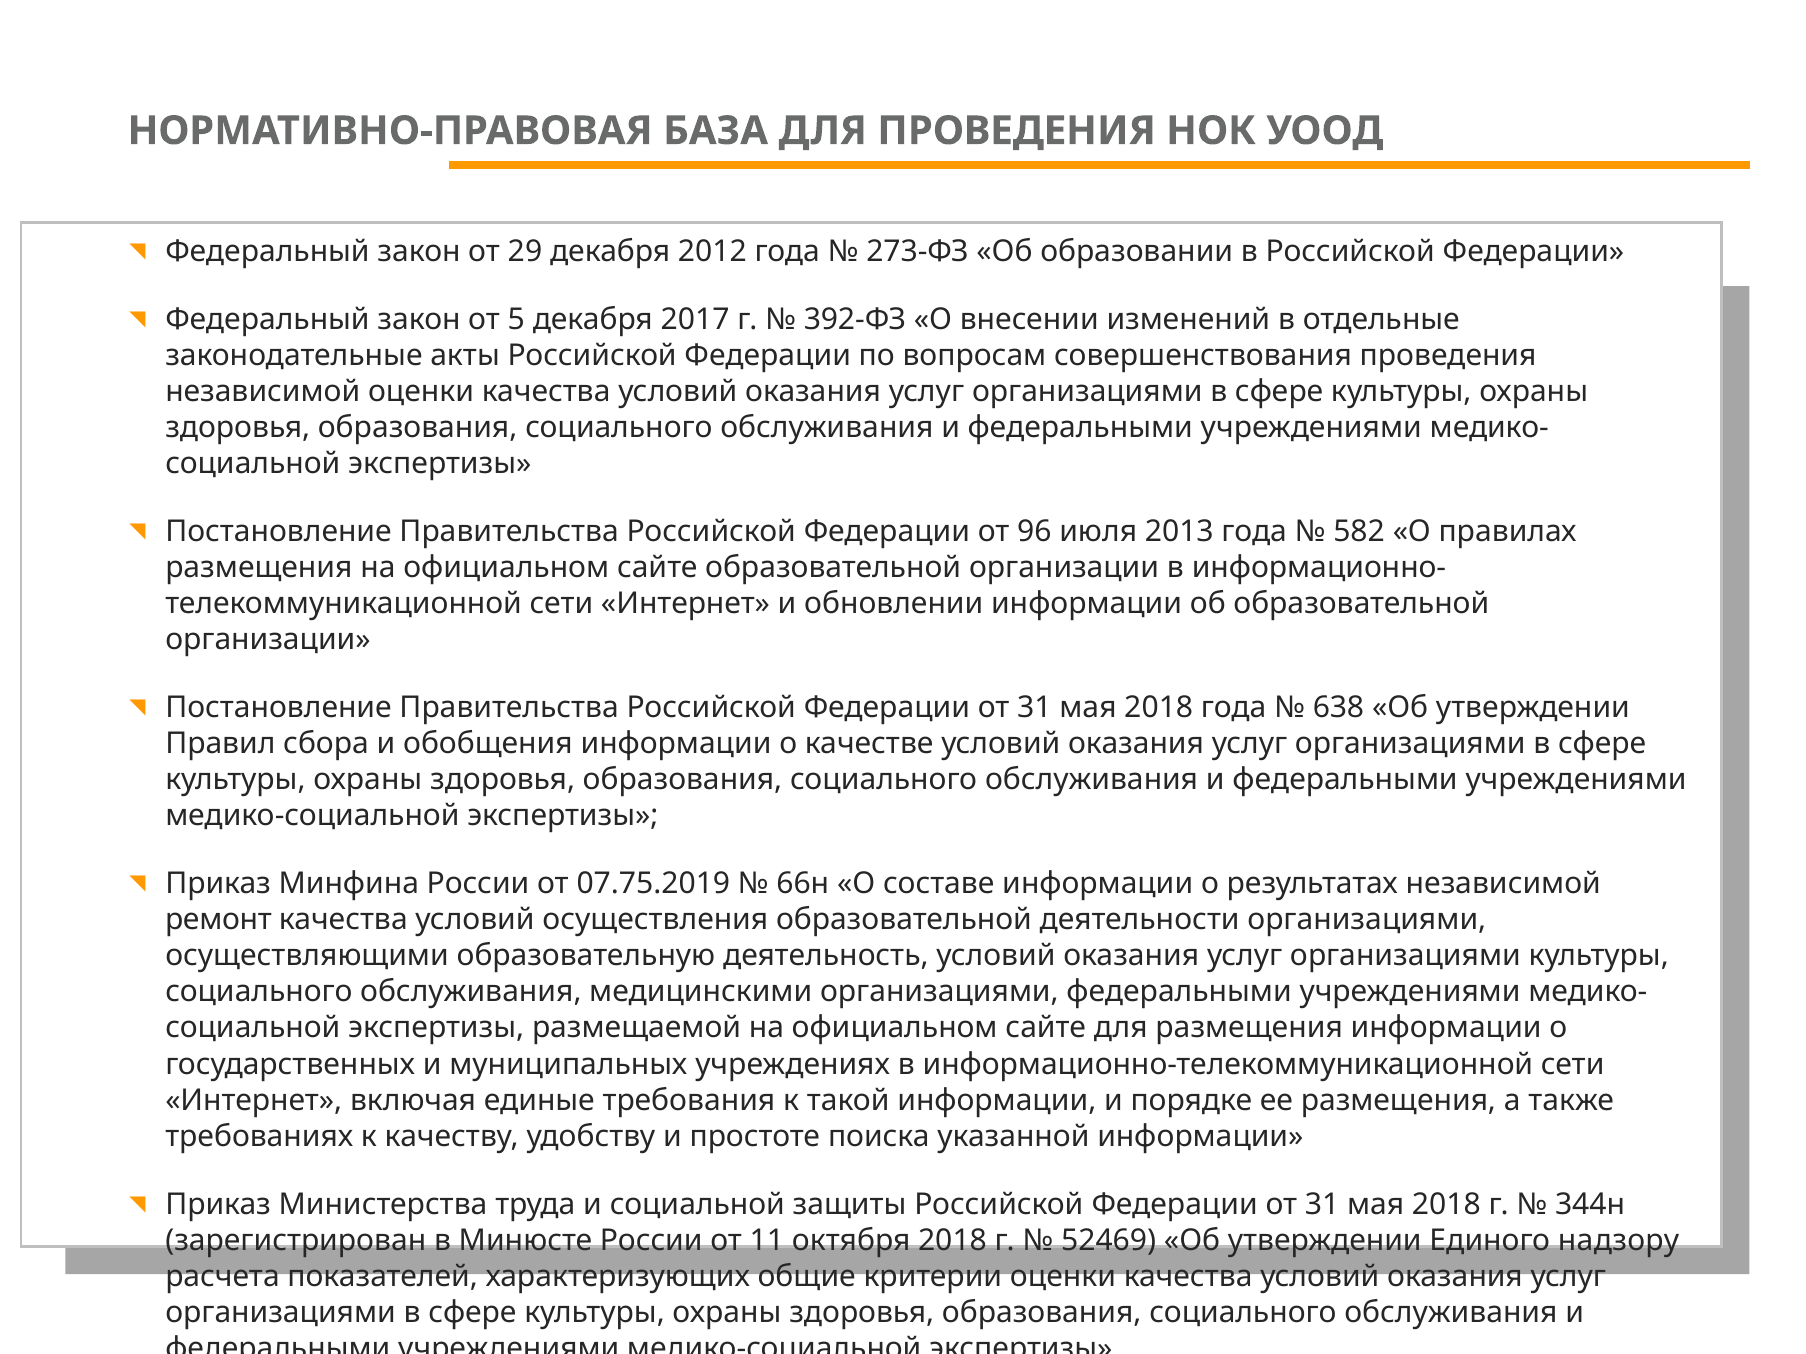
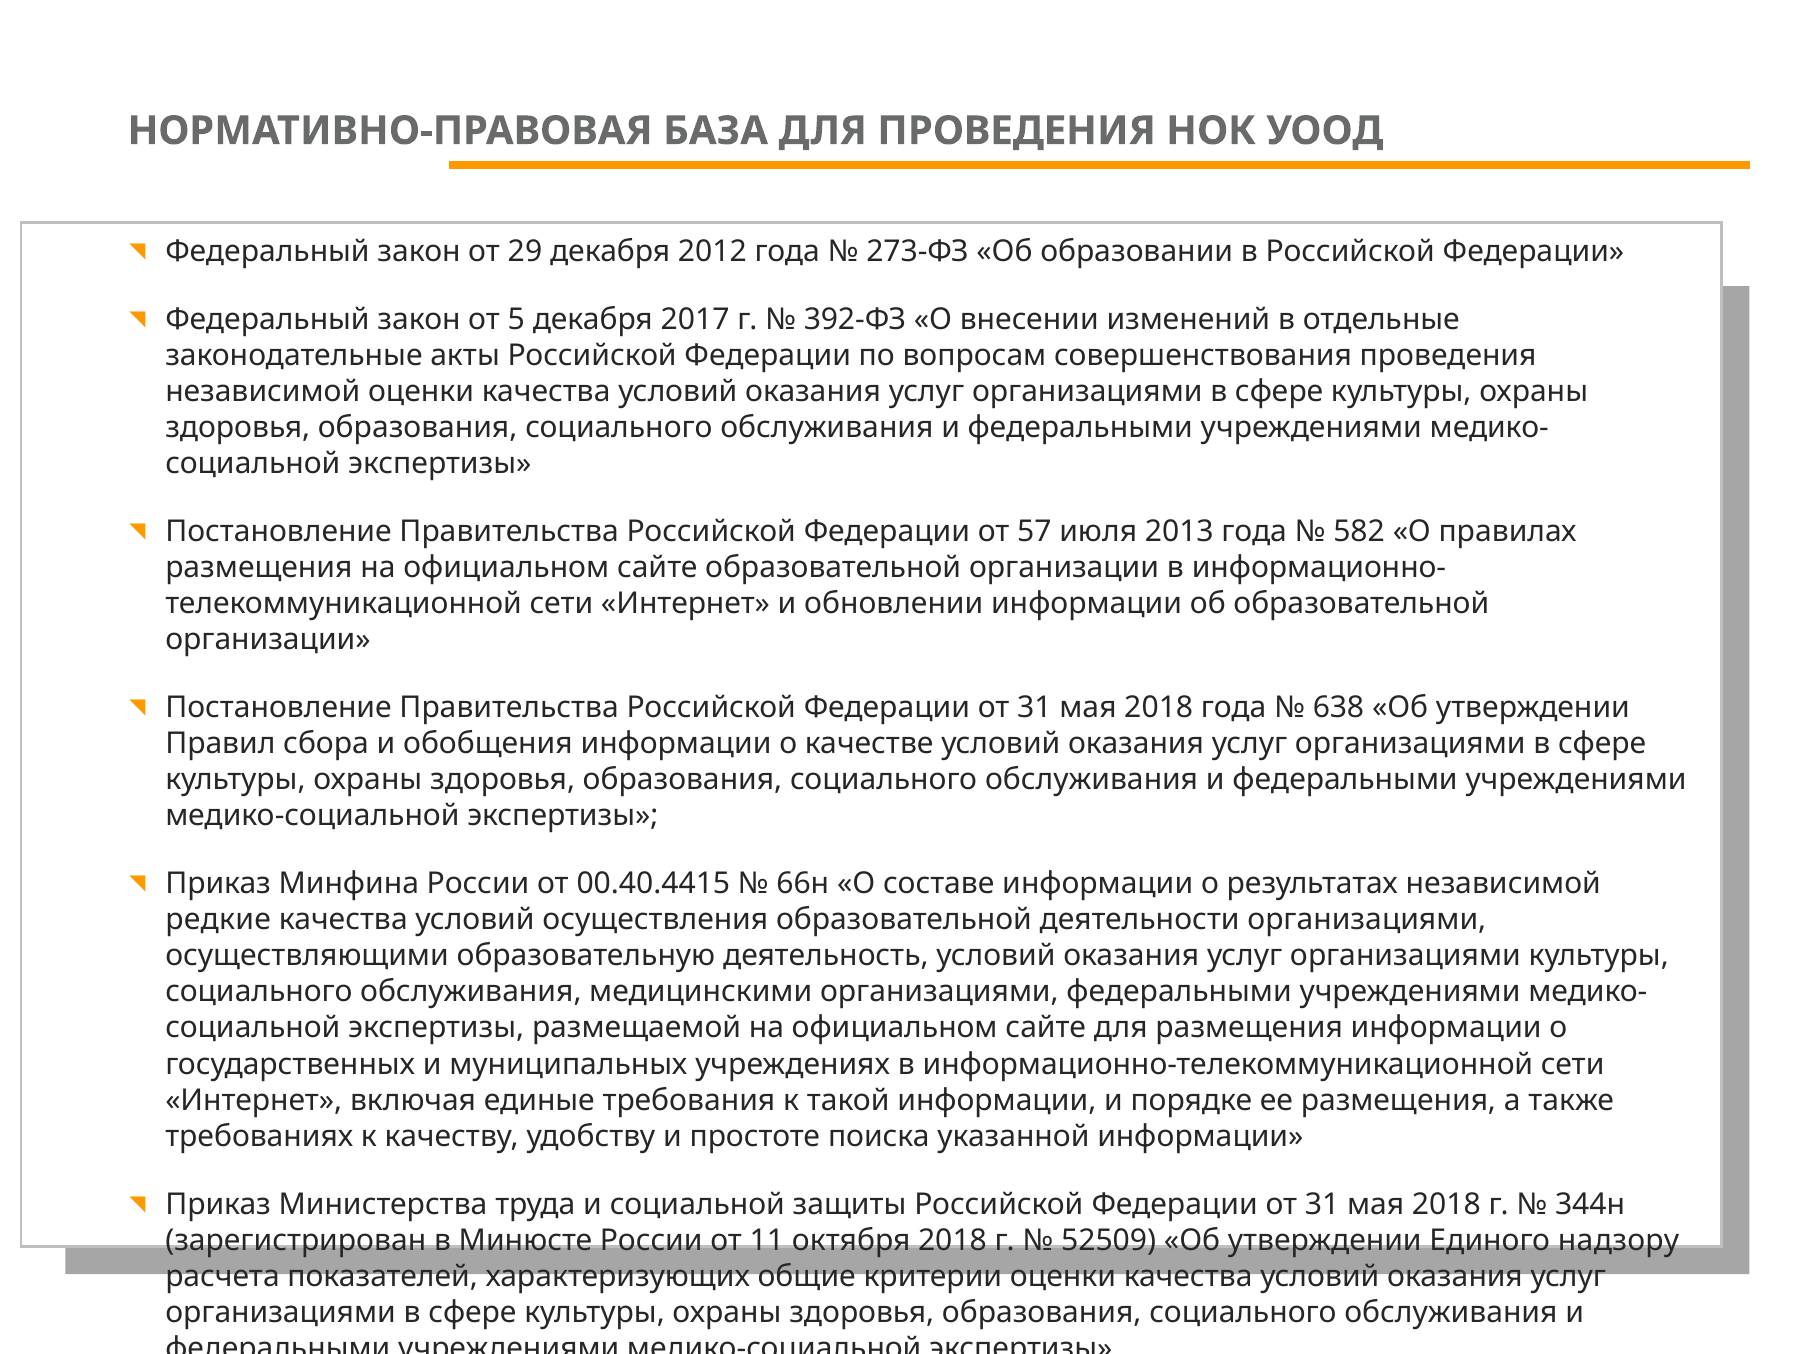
96: 96 -> 57 (1034, 532)
07.75.2019: 07.75.2019 -> 00.40.4415 (653, 884)
ремонт: ремонт -> редкие (218, 920)
52469: 52469 -> 52509 (1109, 1241)
